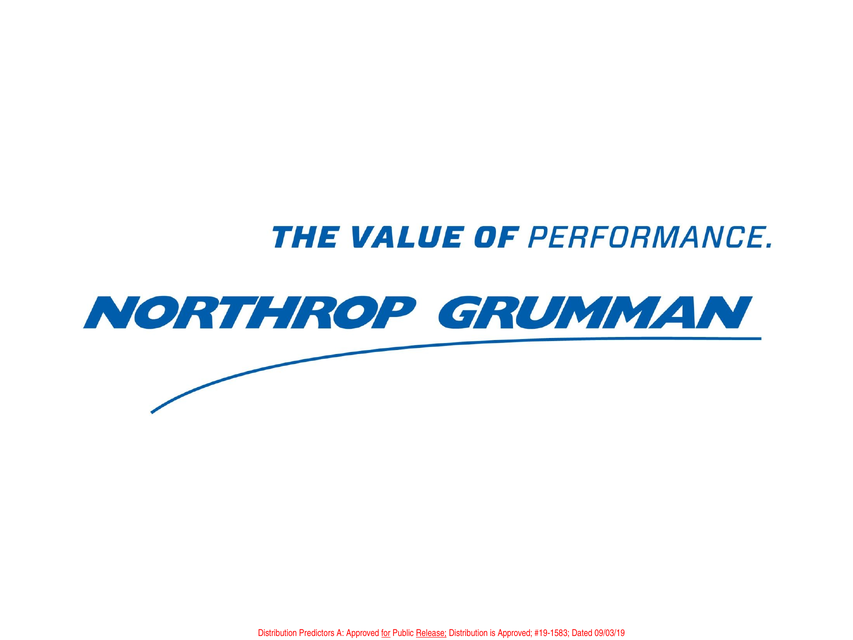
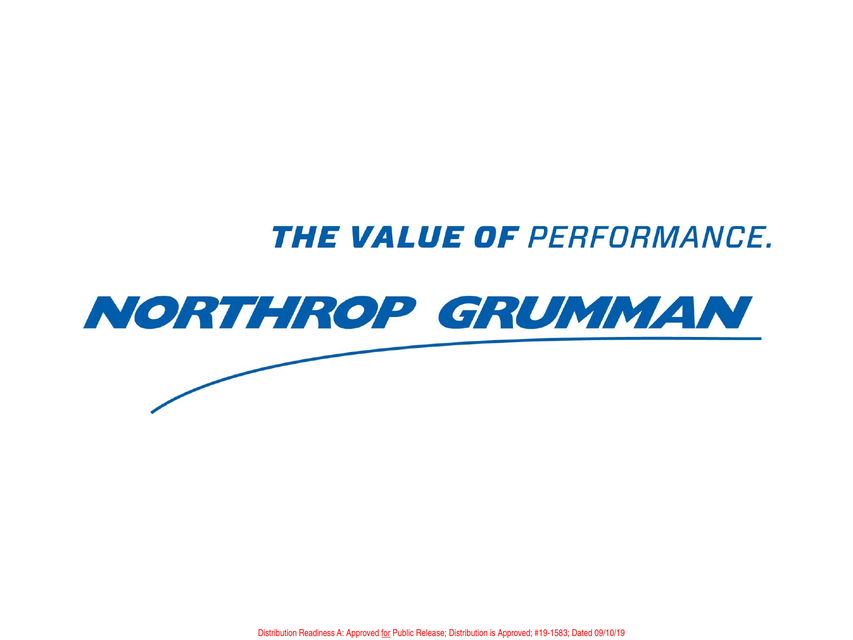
Predictors: Predictors -> Readiness (317, 633)
Release underline: present -> none (431, 633)
09/03/19: 09/03/19 -> 09/10/19 (610, 633)
